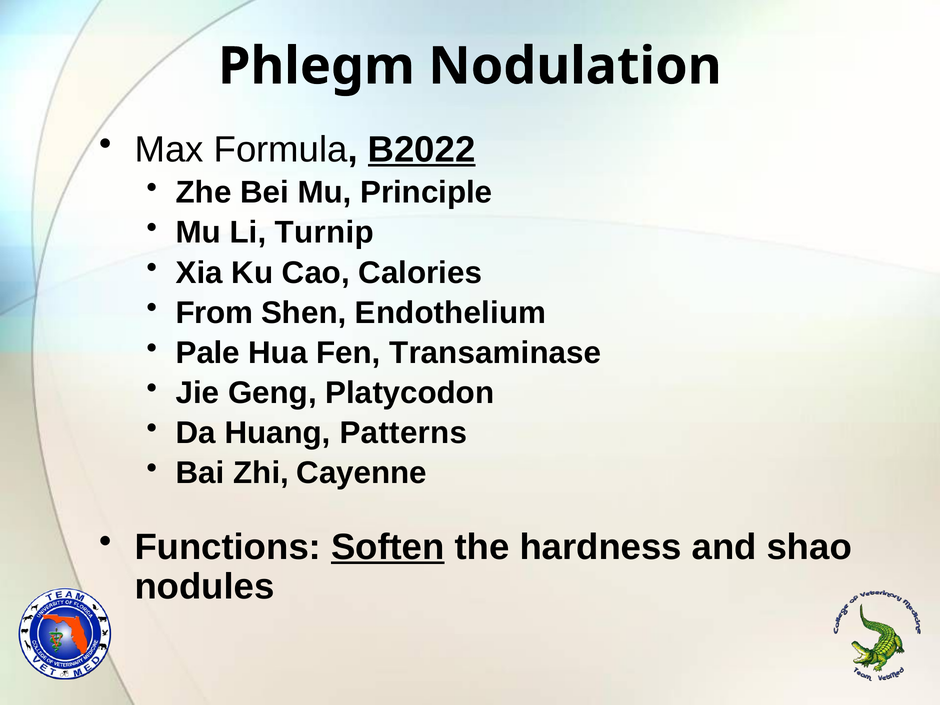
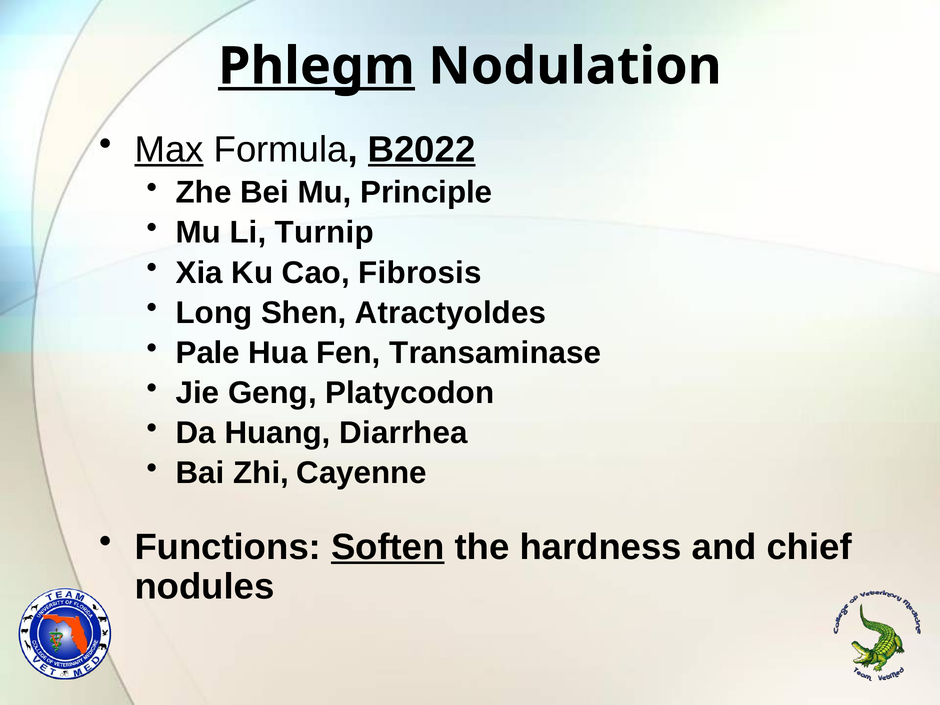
Phlegm underline: none -> present (316, 66)
Max underline: none -> present (169, 150)
Calories: Calories -> Fibrosis (420, 273)
From: From -> Long (214, 313)
Endothelium: Endothelium -> Atractyoldes (451, 313)
Patterns: Patterns -> Diarrhea (404, 433)
shao: shao -> chief (809, 547)
